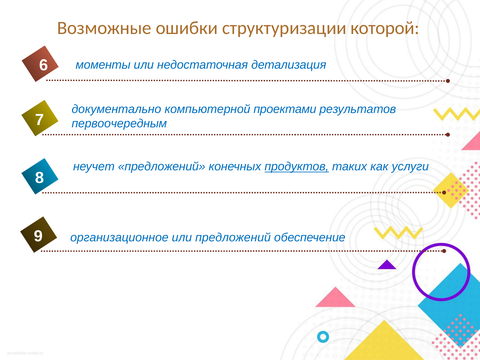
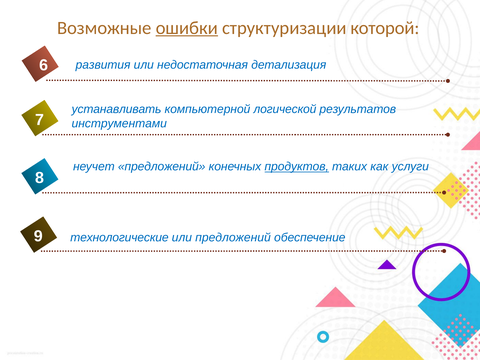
ошибки underline: none -> present (187, 28)
моменты: моменты -> развития (103, 65)
документально: документально -> устанавливать (116, 109)
проектами: проектами -> логической (285, 109)
первоочередным: первоочередным -> инструментами (119, 124)
организационное: организационное -> технологические (119, 237)
